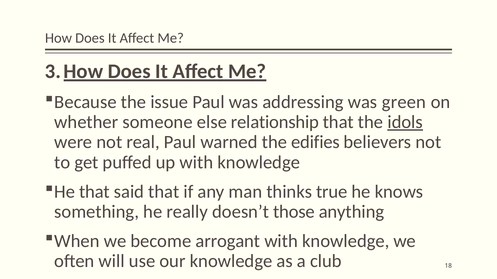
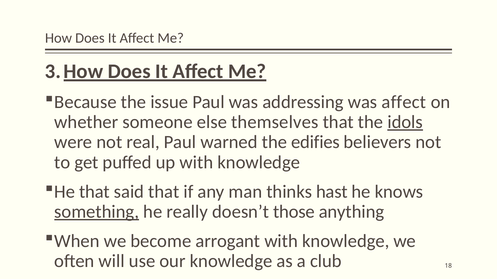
was green: green -> affect (404, 102)
relationship: relationship -> themselves (275, 122)
true: true -> hast (332, 192)
something underline: none -> present (97, 212)
